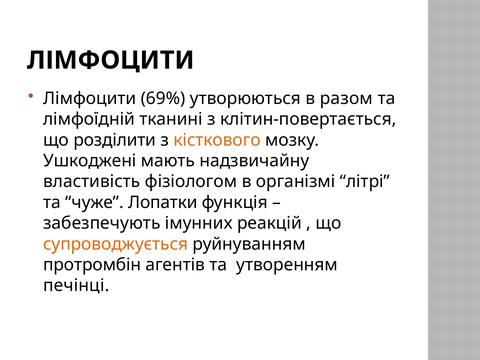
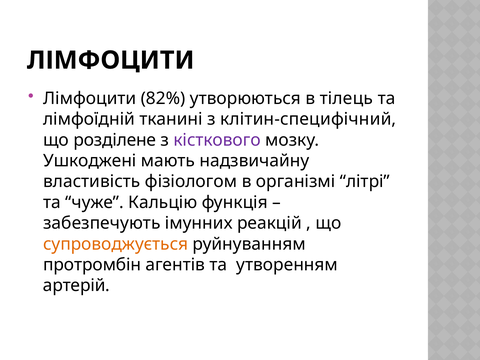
69%: 69% -> 82% (163, 98)
разом: разом -> тілець (346, 98)
клітин-повертається: клітин-повертається -> клітин-специфічний (308, 119)
розділити: розділити -> розділене (115, 140)
кісткового colour: orange -> purple (217, 140)
Лопатки: Лопатки -> Кальцію (163, 202)
печінці: печінці -> артерій (76, 286)
